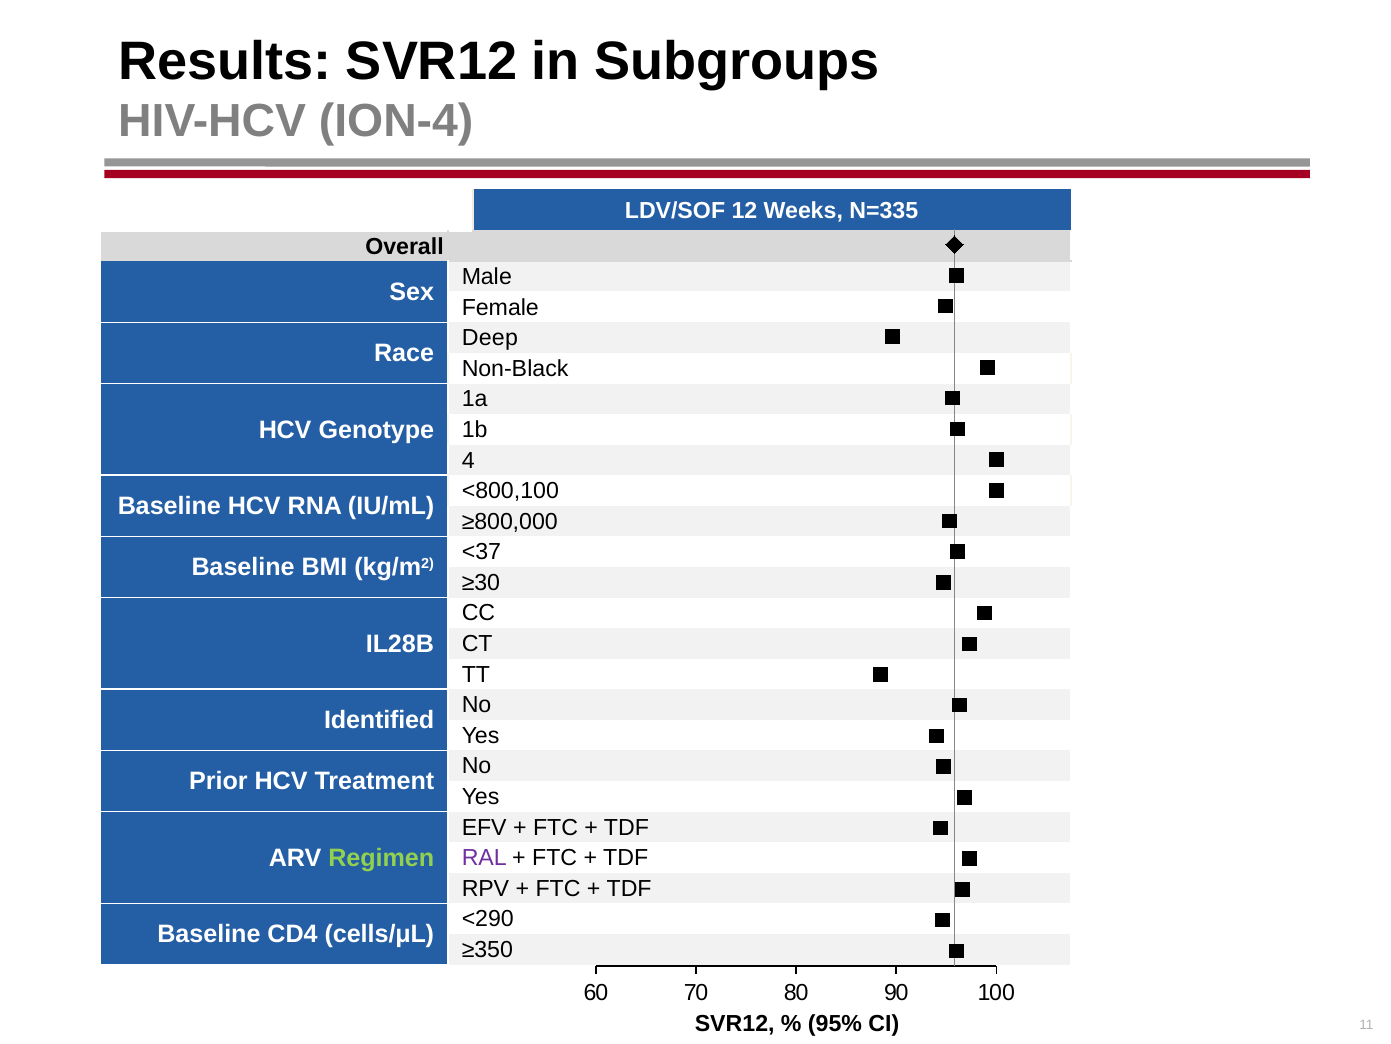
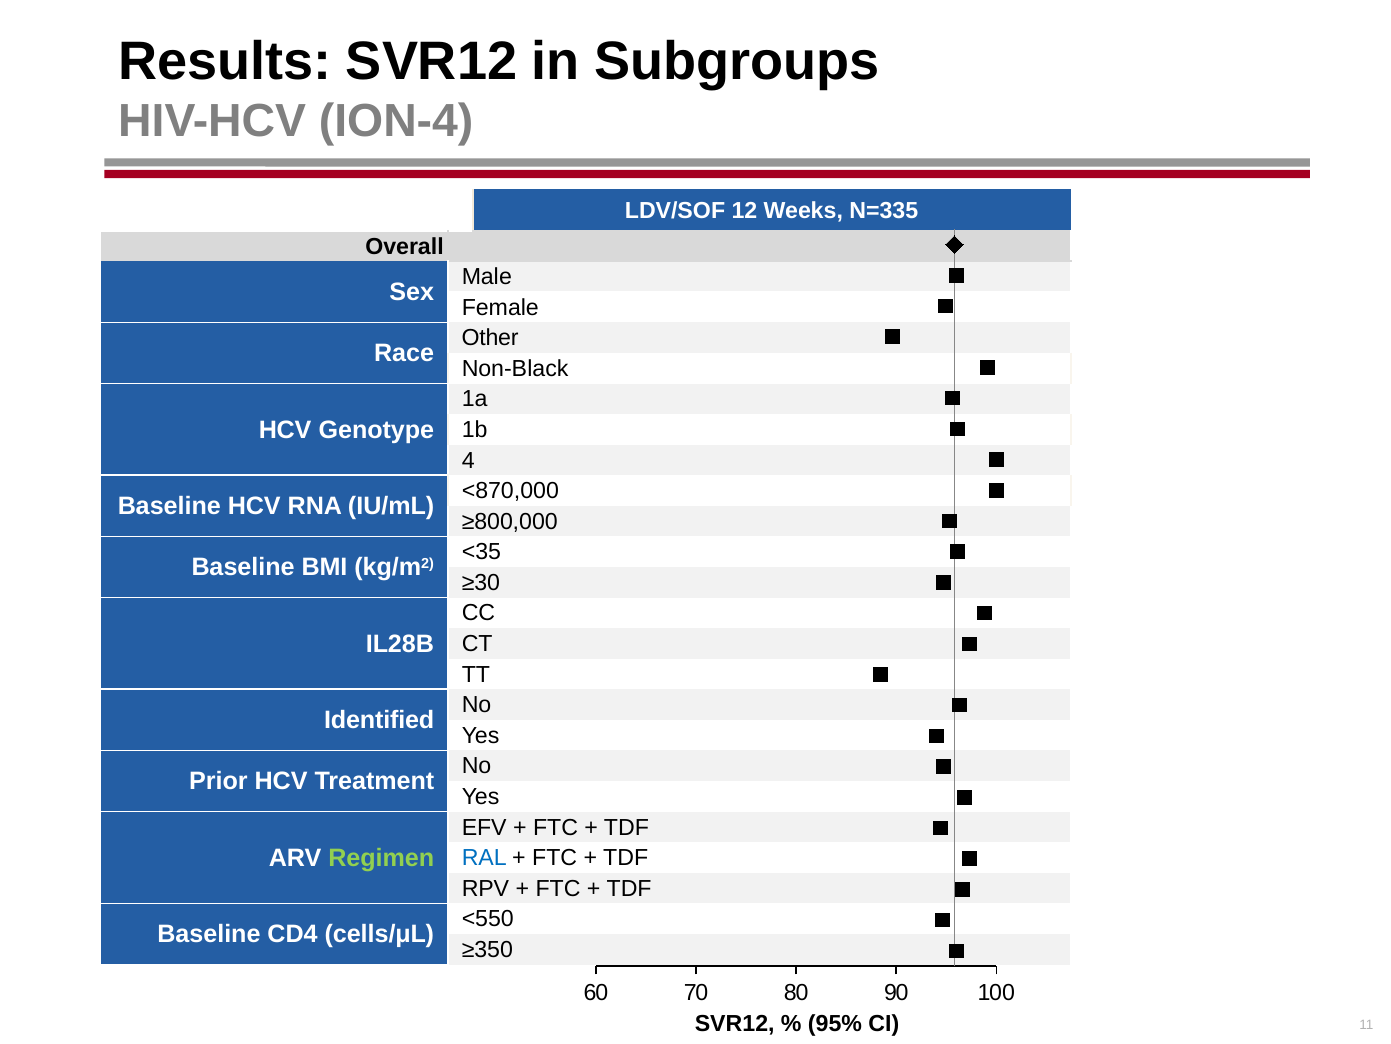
Deep: Deep -> Other (490, 338)
<800,100: <800,100 -> <870,000 (510, 491)
<37: <37 -> <35 (481, 552)
RAL colour: purple -> blue (484, 857)
<290: <290 -> <550 (488, 918)
